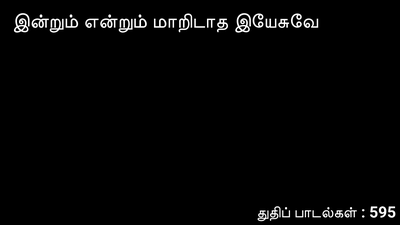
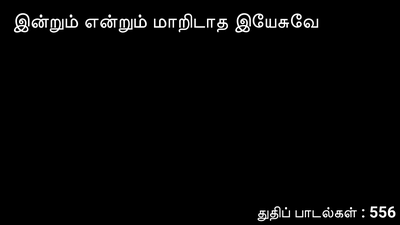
595: 595 -> 556 (383, 212)
